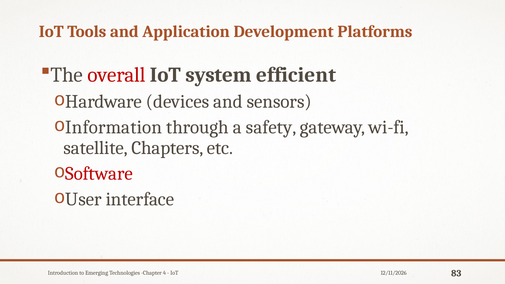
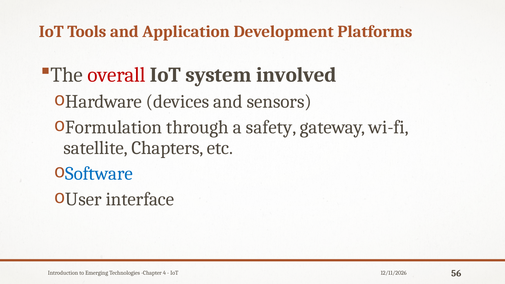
efficient: efficient -> involved (296, 75)
Information: Information -> Formulation (114, 127)
Software colour: red -> blue (99, 174)
83: 83 -> 56 (456, 273)
